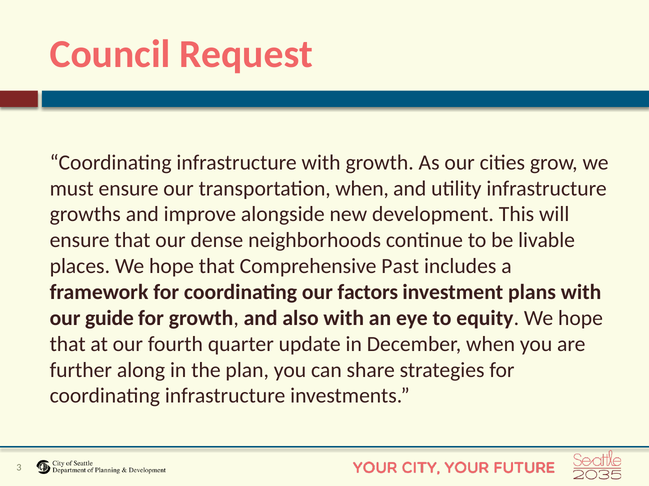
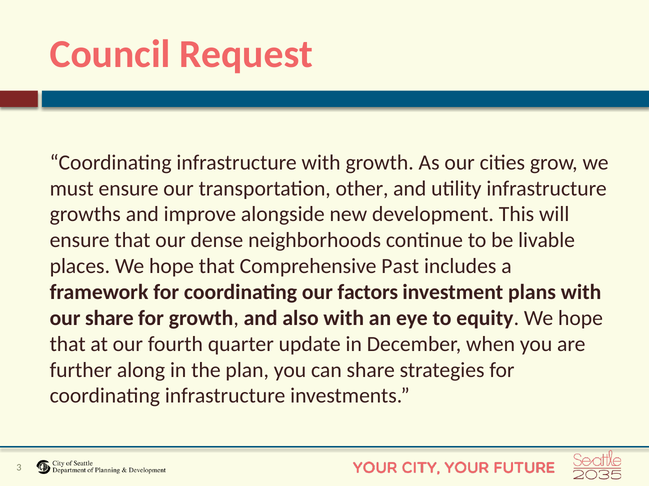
transportation when: when -> other (362, 189)
our guide: guide -> share (109, 319)
